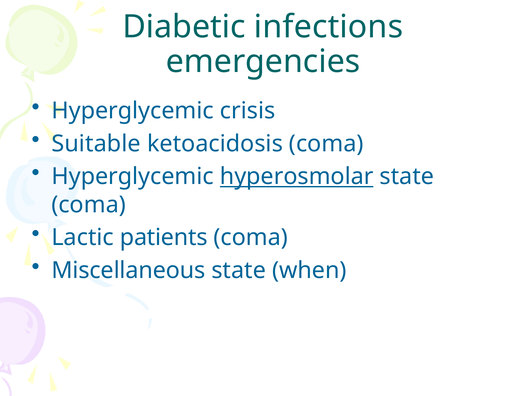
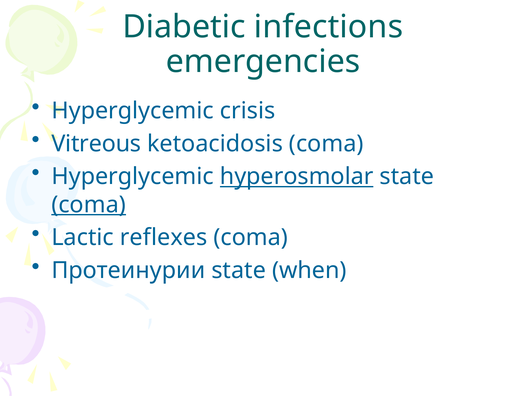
Suitable: Suitable -> Vitreous (96, 143)
coma underline: none -> present (89, 204)
patients: patients -> reflexes (164, 237)
Miscellaneous: Miscellaneous -> Протеинурии (128, 270)
